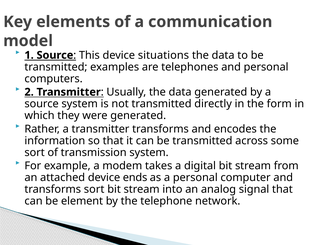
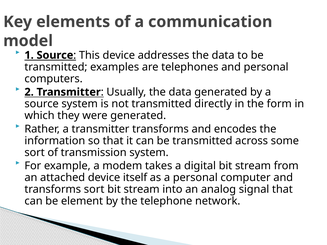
situations: situations -> addresses (164, 55)
ends: ends -> itself (135, 178)
